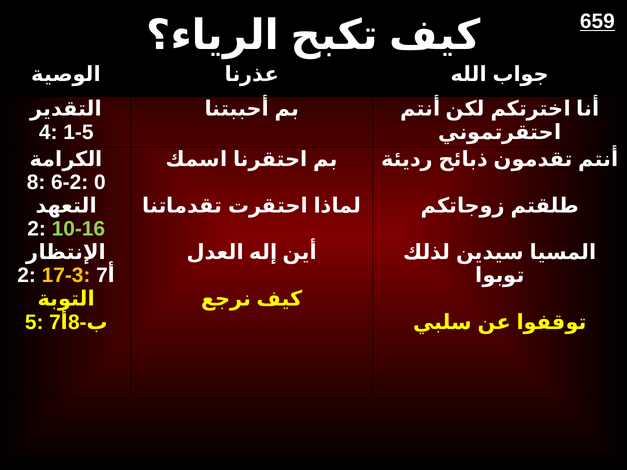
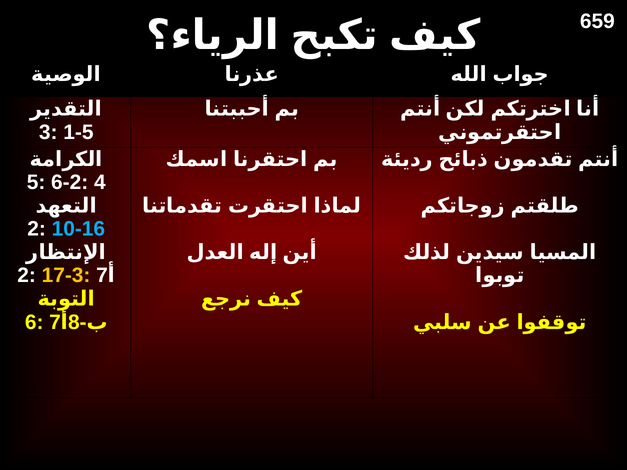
659 underline: present -> none (597, 22)
4: 4 -> 3 (48, 132)
8: 8 -> 5 (36, 183)
0: 0 -> 4 (100, 183)
10-16 colour: light green -> light blue (78, 229)
5: 5 -> 6 (34, 322)
